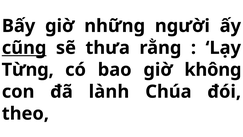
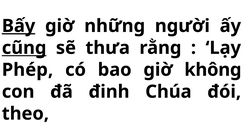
Bấy underline: none -> present (19, 26)
Từng: Từng -> Phép (27, 70)
lành: lành -> đinh (109, 91)
